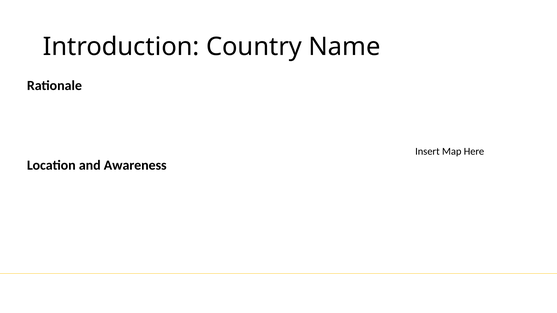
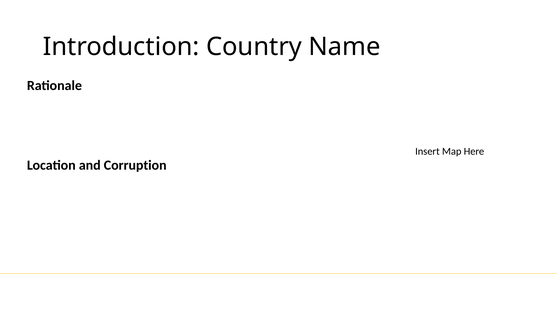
Awareness: Awareness -> Corruption (135, 165)
